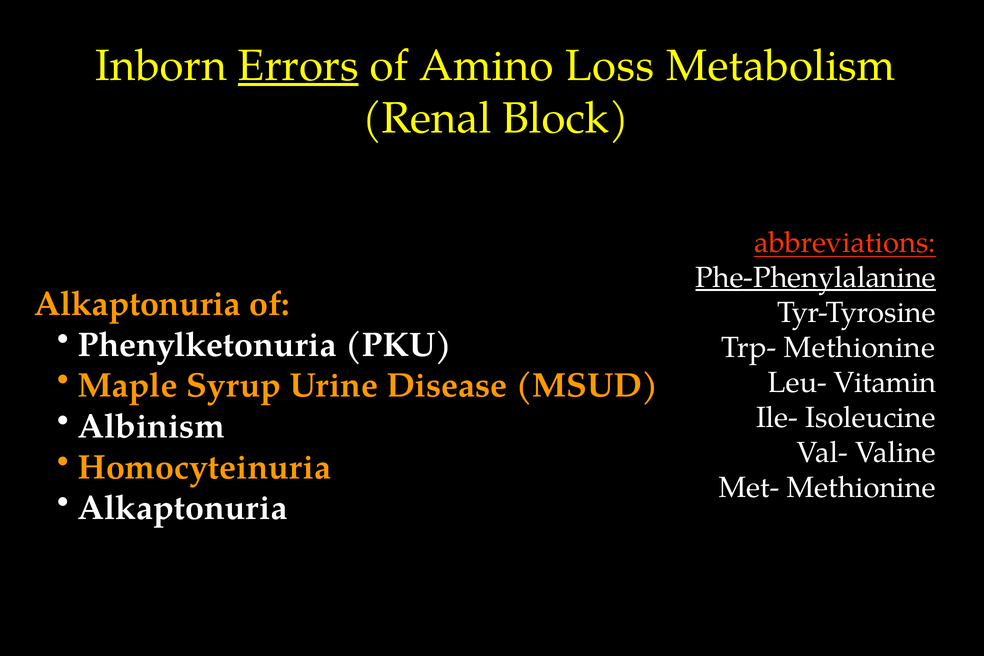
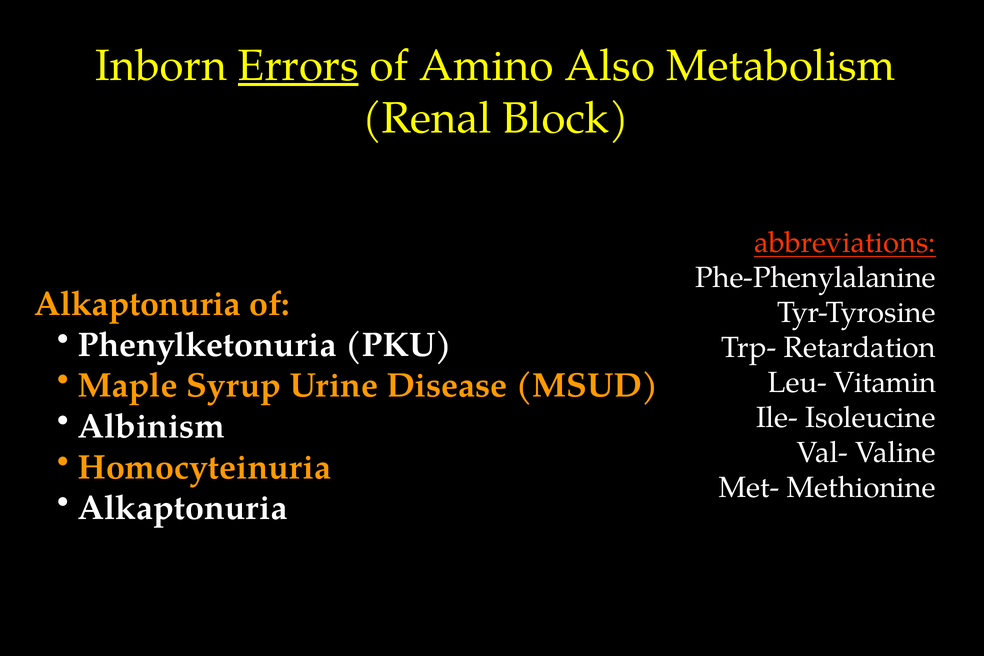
Loss: Loss -> Also (610, 66)
Phe-Phenylalanine underline: present -> none (816, 277)
Trp- Methionine: Methionine -> Retardation (860, 347)
